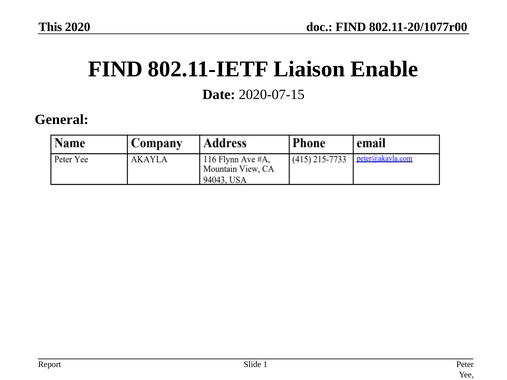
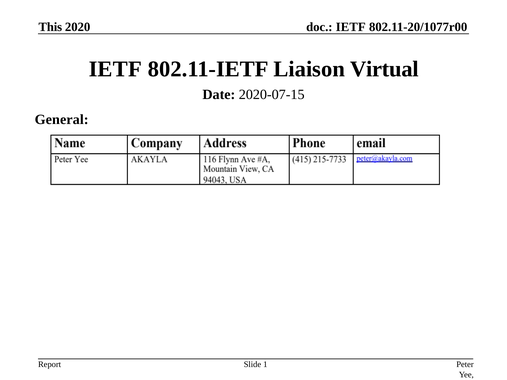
FIND: FIND -> IETF (351, 27)
FIND: FIND -> IETF (115, 69)
Enable: Enable -> Virtual (384, 69)
